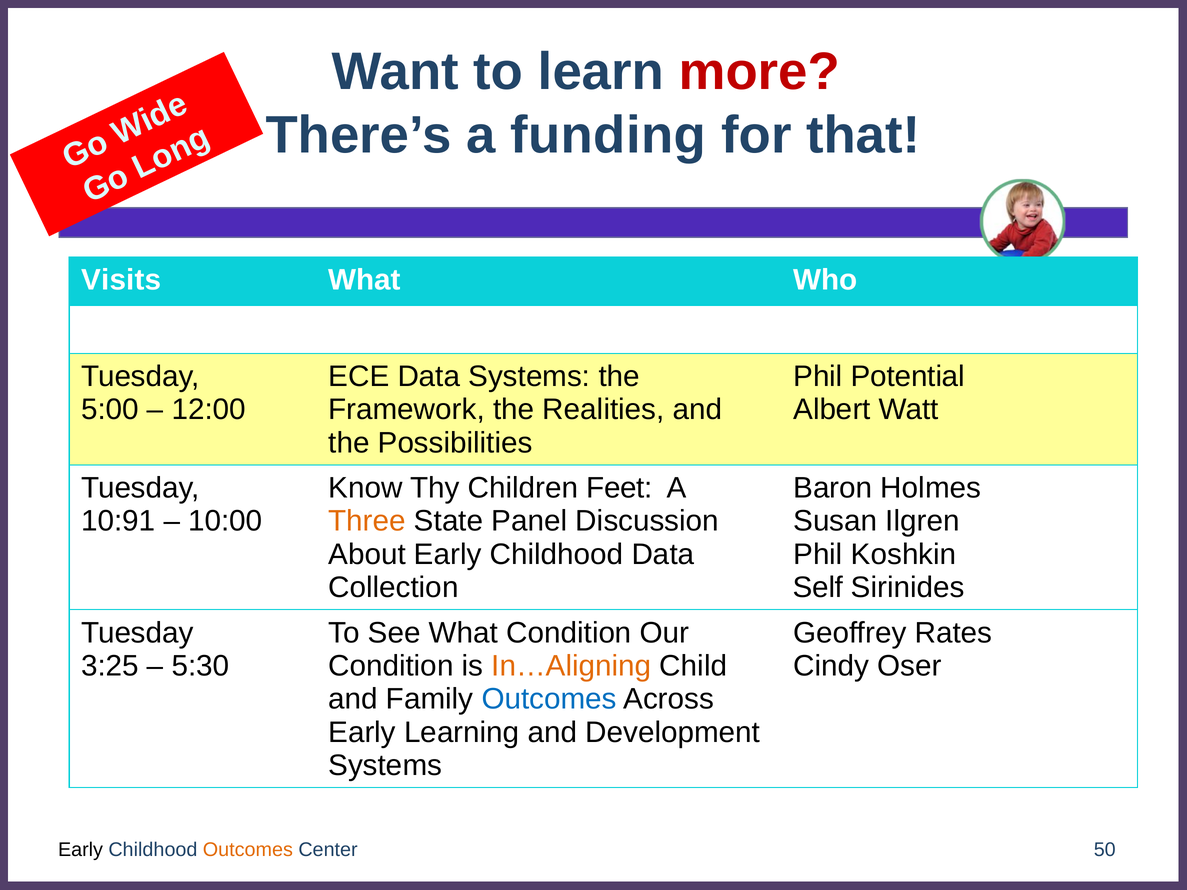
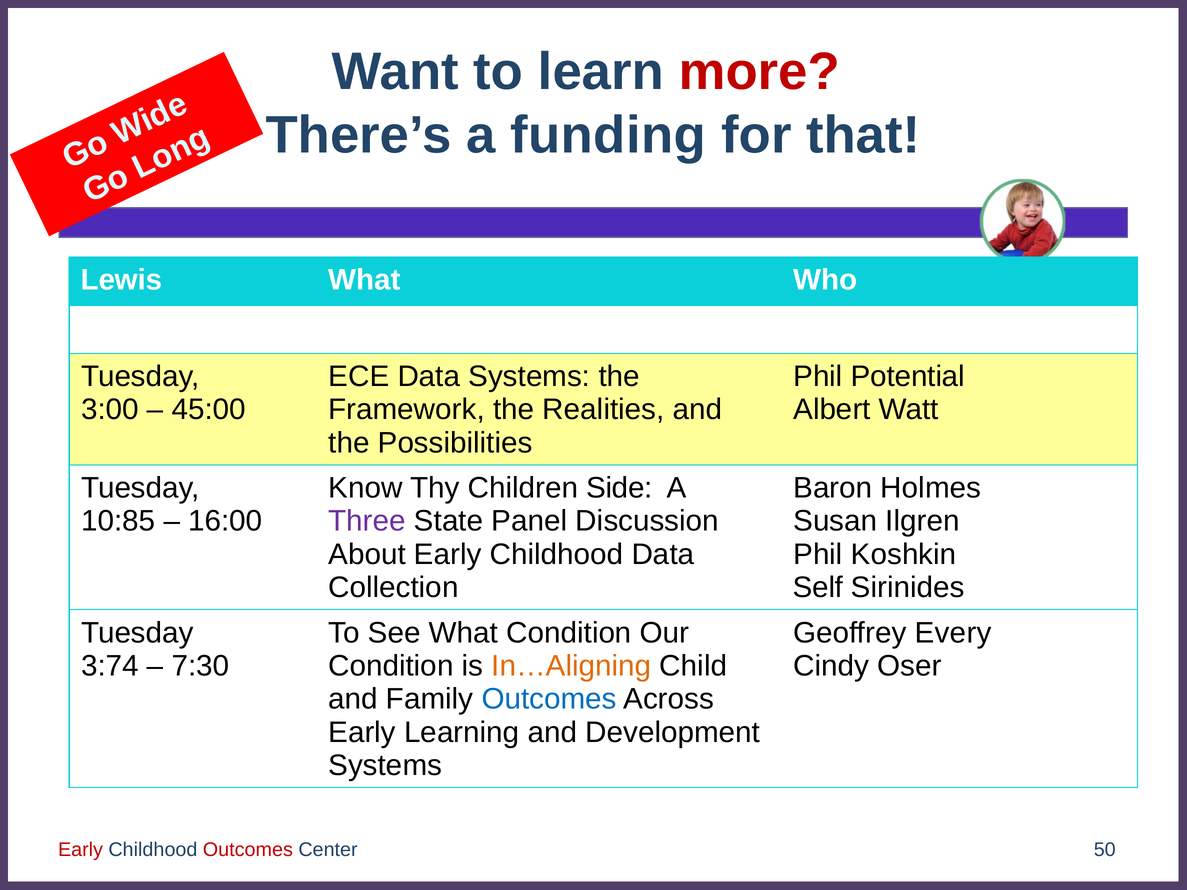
Visits: Visits -> Lewis (122, 280)
5:00: 5:00 -> 3:00 (110, 410)
12:00: 12:00 -> 45:00 (209, 410)
Feet: Feet -> Side (619, 488)
10:91: 10:91 -> 10:85 (118, 521)
10:00: 10:00 -> 16:00 (225, 521)
Three colour: orange -> purple (367, 521)
Rates: Rates -> Every (953, 633)
3:25: 3:25 -> 3:74 (110, 666)
5:30: 5:30 -> 7:30 (201, 666)
Early colour: black -> red (80, 850)
Outcomes colour: orange -> red (248, 850)
